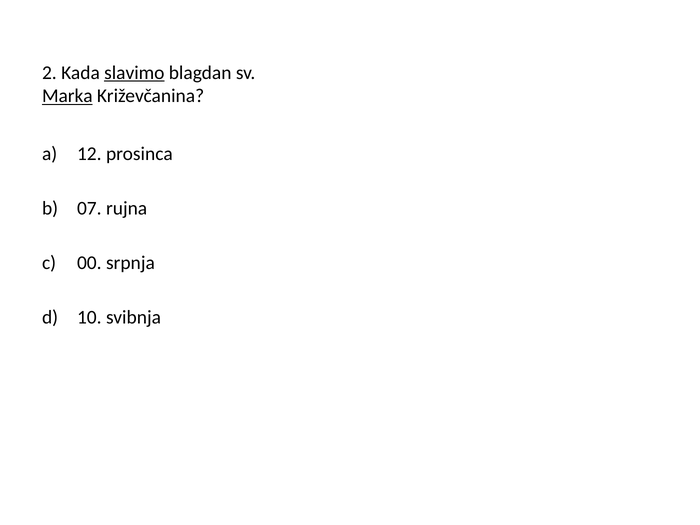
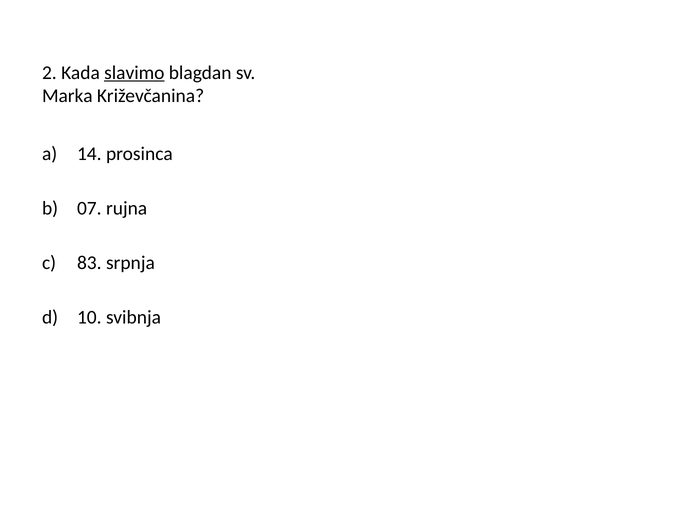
Marka underline: present -> none (67, 96)
12: 12 -> 14 (89, 154)
00: 00 -> 83 (89, 263)
